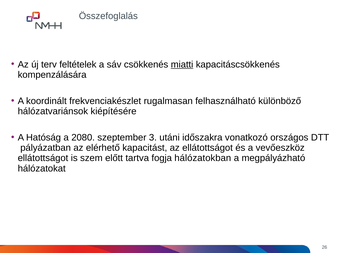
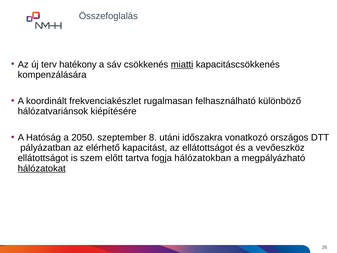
feltételek: feltételek -> hatékony (78, 64)
2080: 2080 -> 2050 (83, 137)
3: 3 -> 8 (153, 137)
hálózatokat underline: none -> present (42, 168)
